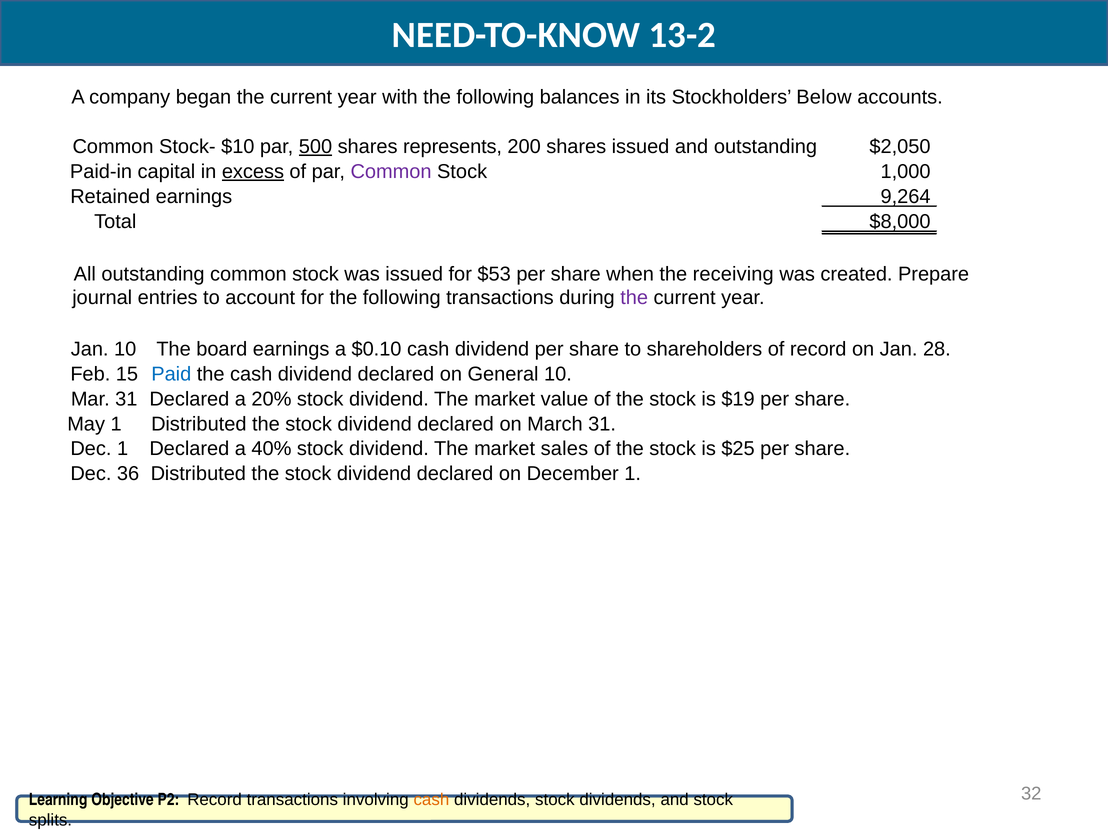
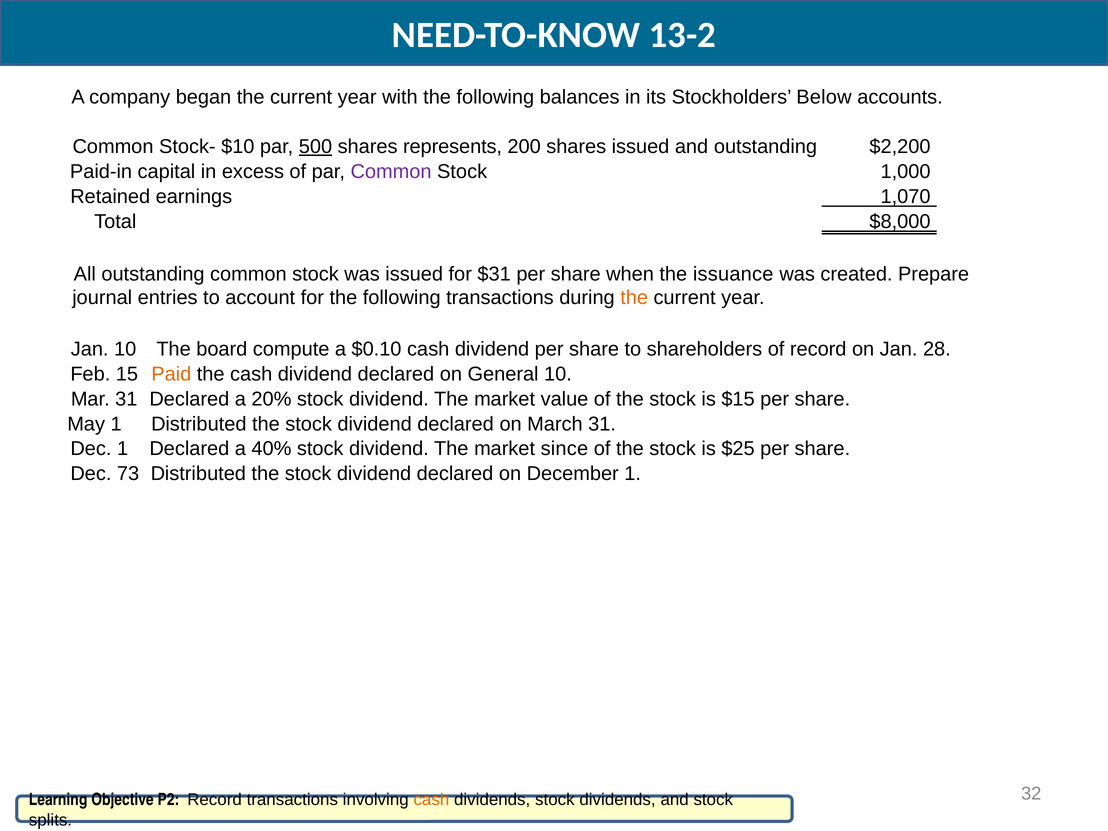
$2,050: $2,050 -> $2,200 (900, 147)
excess underline: present -> none (253, 172)
9,264: 9,264 -> 1,070 (906, 197)
$53: $53 -> $31 (494, 274)
receiving: receiving -> issuance (733, 274)
the colour: purple -> orange (634, 298)
board earnings: earnings -> compute (291, 349)
Paid colour: blue -> orange (171, 374)
$19: $19 -> $15 (738, 399)
sales: sales -> since (564, 449)
36: 36 -> 73 (128, 474)
